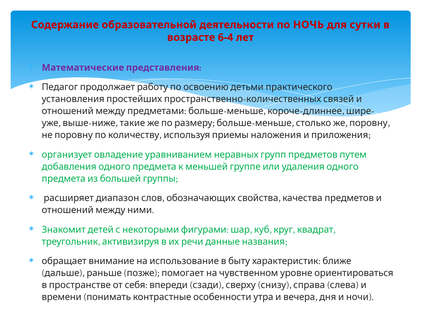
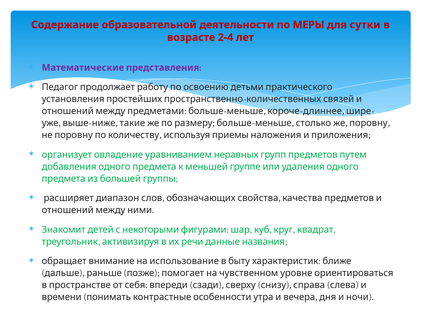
НОЧЬ: НОЧЬ -> МЕРЫ (309, 25)
6-4: 6-4 -> 2-4 (226, 37)
